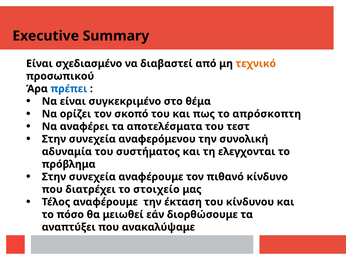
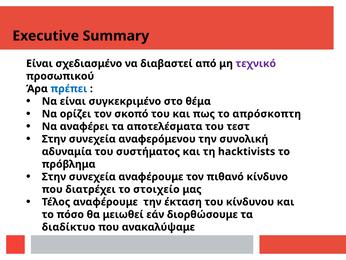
τεχνικό colour: orange -> purple (256, 63)
ελεγχονται: ελεγχονται -> hacktivists (247, 151)
αναπτύξει: αναπτύξει -> διαδίκτυο (69, 227)
